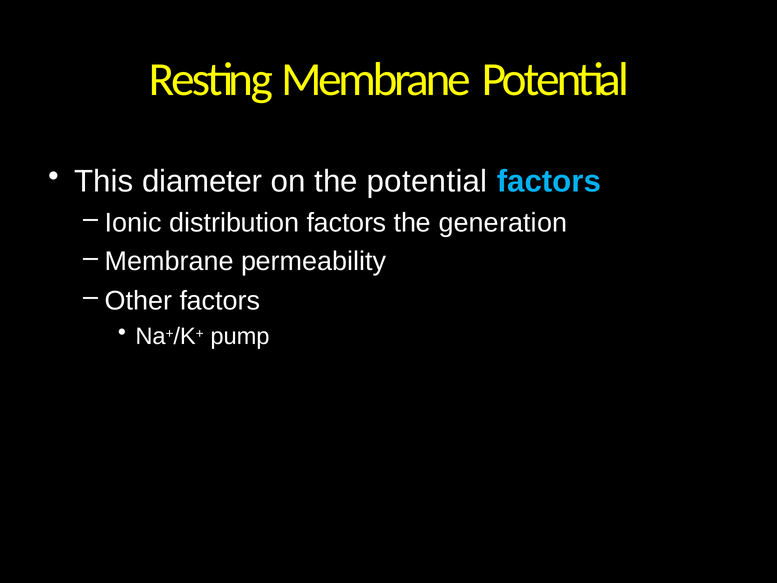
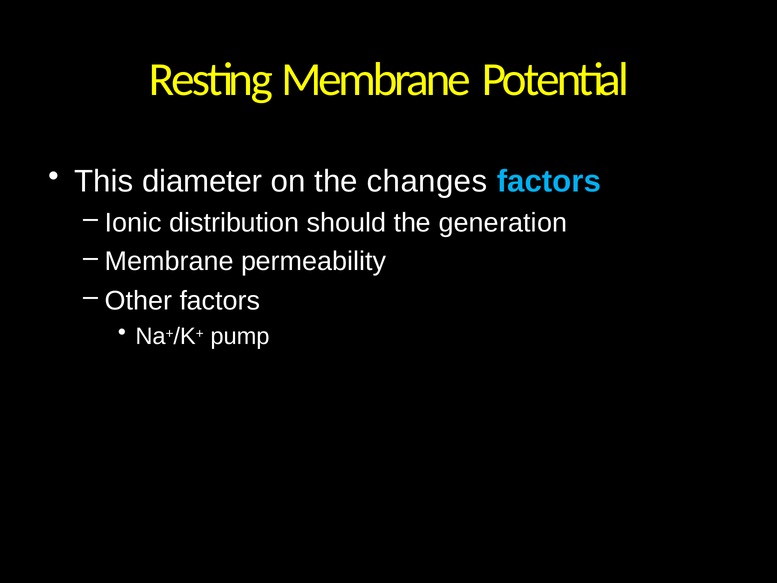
the potential: potential -> changes (427, 181)
distribution factors: factors -> should (346, 223)
